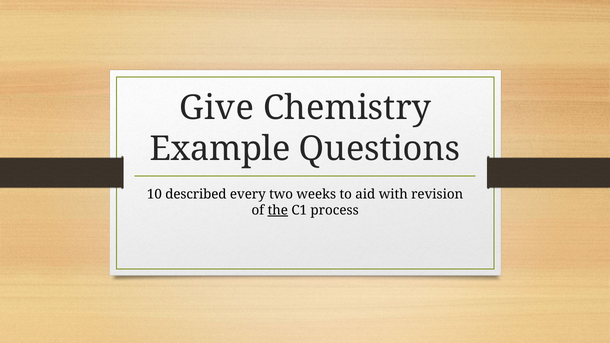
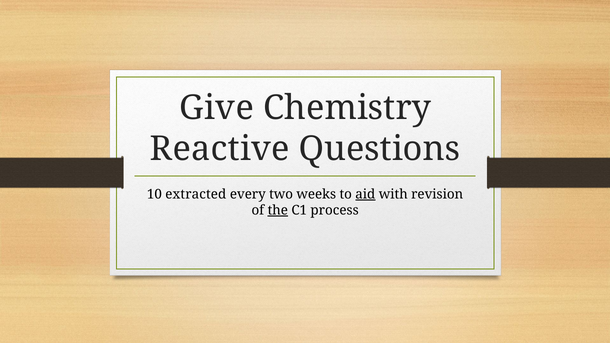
Example: Example -> Reactive (220, 149)
described: described -> extracted (196, 194)
aid underline: none -> present (365, 194)
